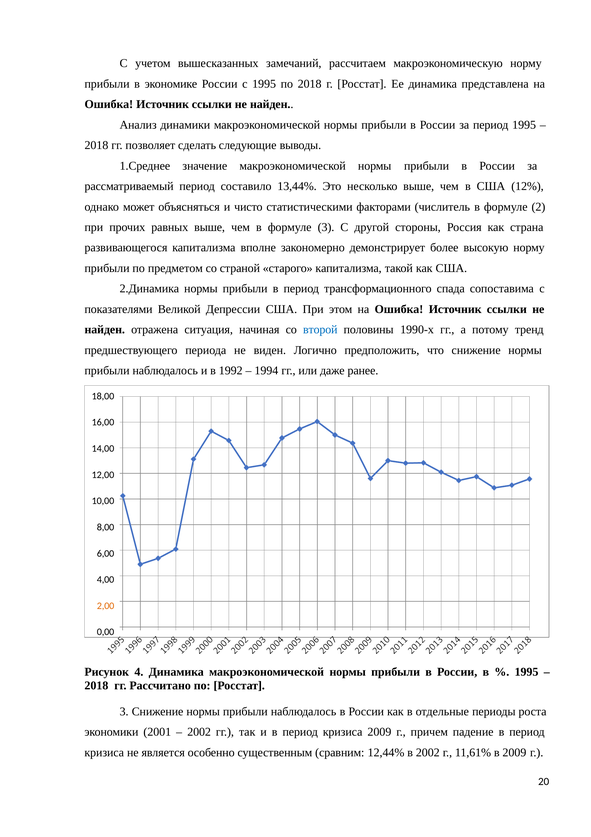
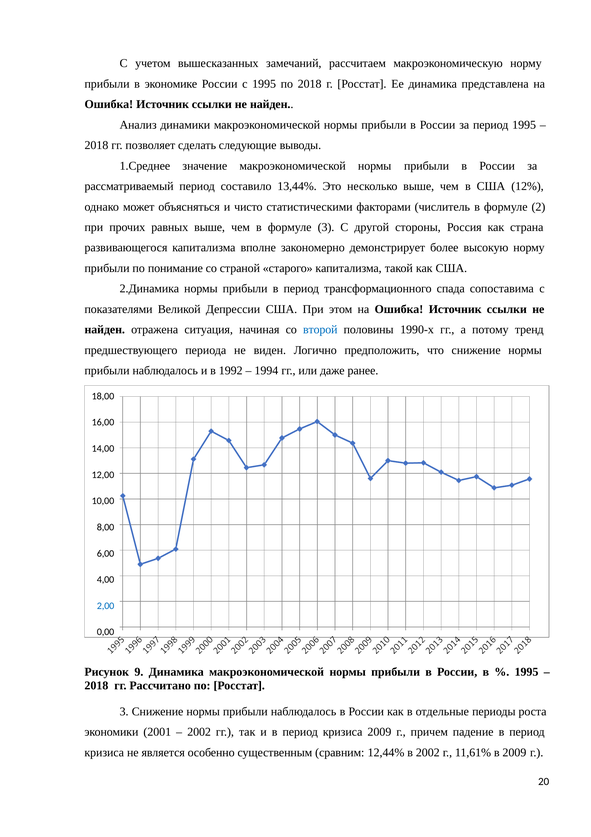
предметом: предметом -> понимание (175, 268)
2,00 colour: orange -> blue (106, 605)
4: 4 -> 9 (139, 671)
